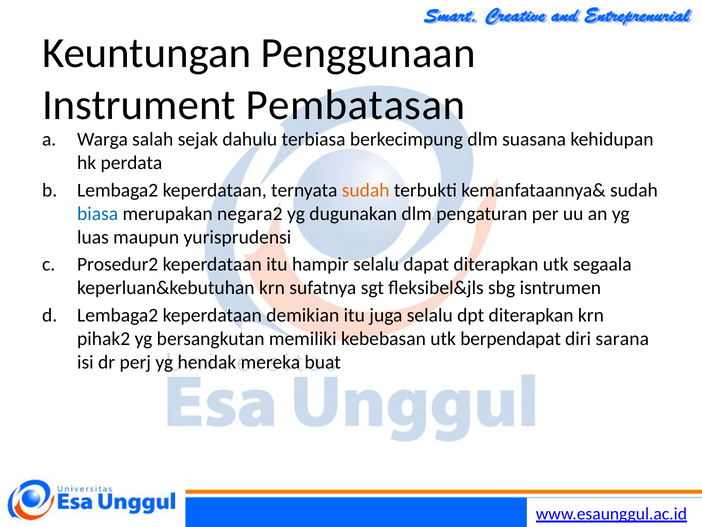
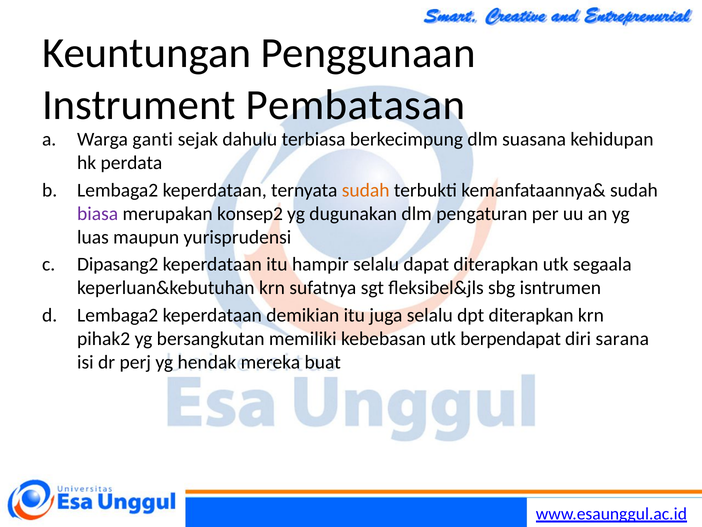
salah: salah -> ganti (153, 139)
biasa colour: blue -> purple (98, 214)
negara2: negara2 -> konsep2 (250, 214)
Prosedur2: Prosedur2 -> Dipasang2 (118, 264)
